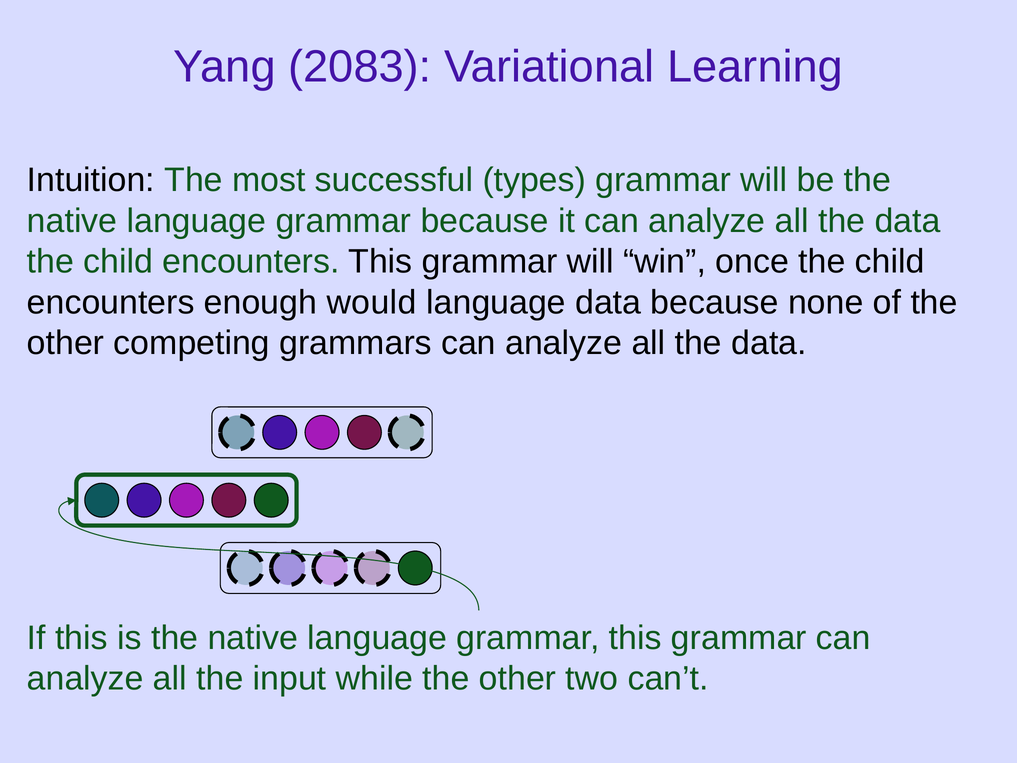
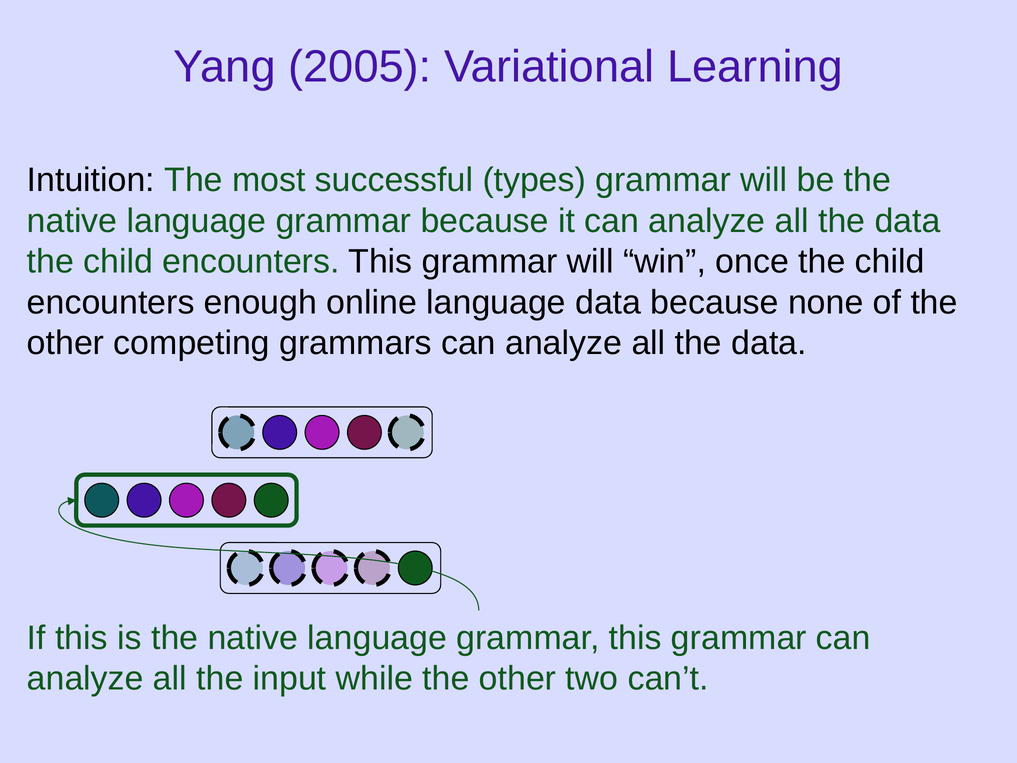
2083: 2083 -> 2005 (360, 67)
would: would -> online (372, 302)
